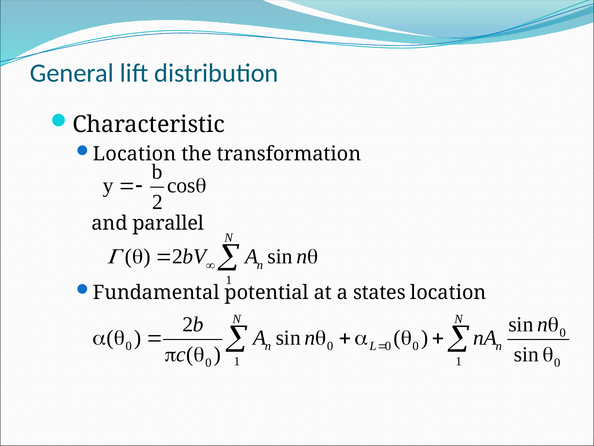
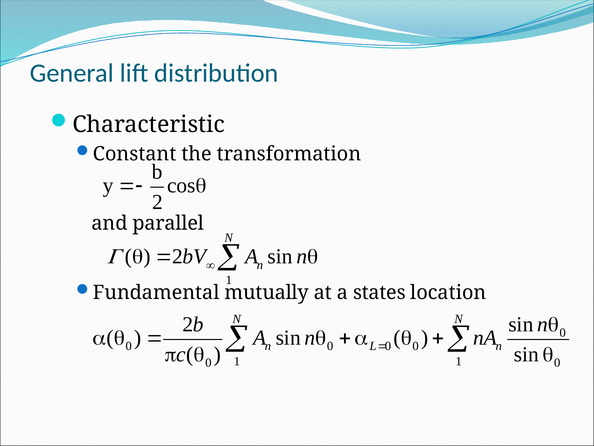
Location: Location -> Constant (135, 154)
potential: potential -> mutually (267, 292)
